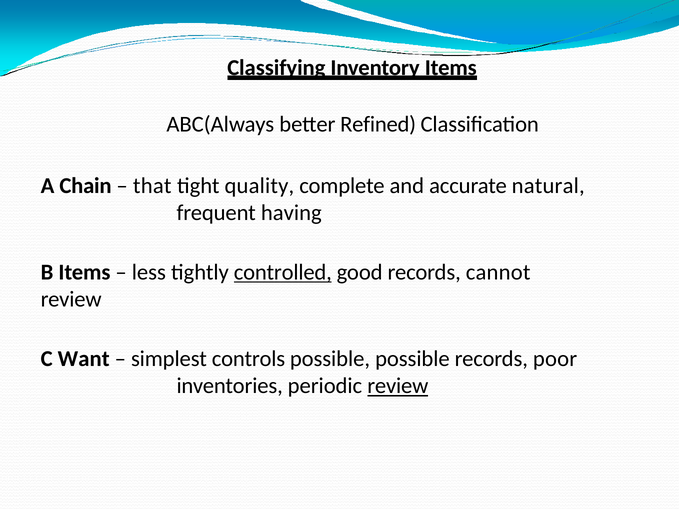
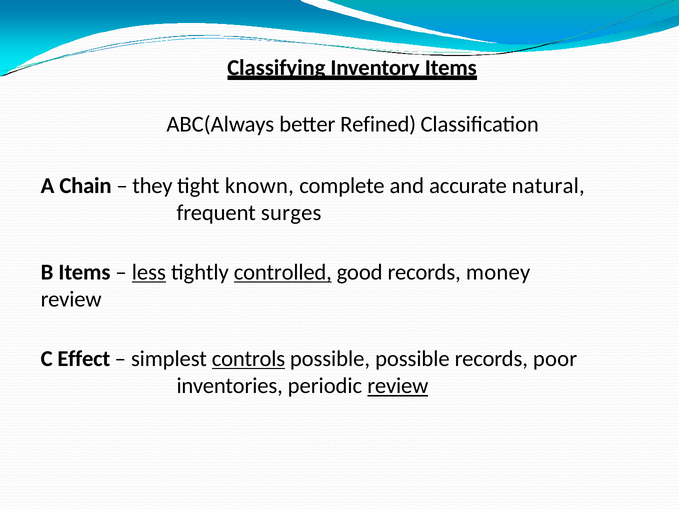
that: that -> they (152, 186)
quality: quality -> known (259, 186)
having: having -> surges (291, 213)
less underline: none -> present (149, 272)
cannot: cannot -> money (498, 272)
Want: Want -> Effect (84, 359)
controls underline: none -> present (249, 359)
